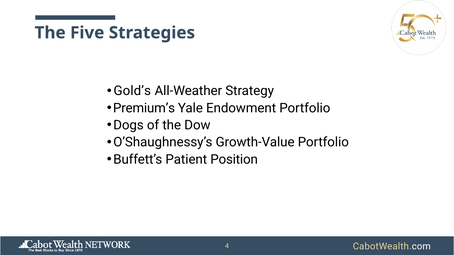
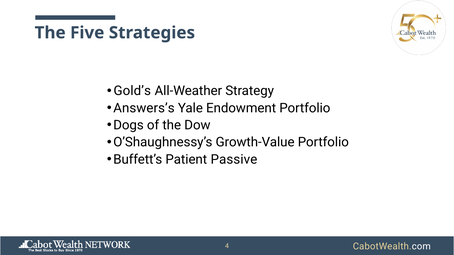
Premium’s: Premium’s -> Answers’s (144, 108)
Position: Position -> Passive (234, 160)
